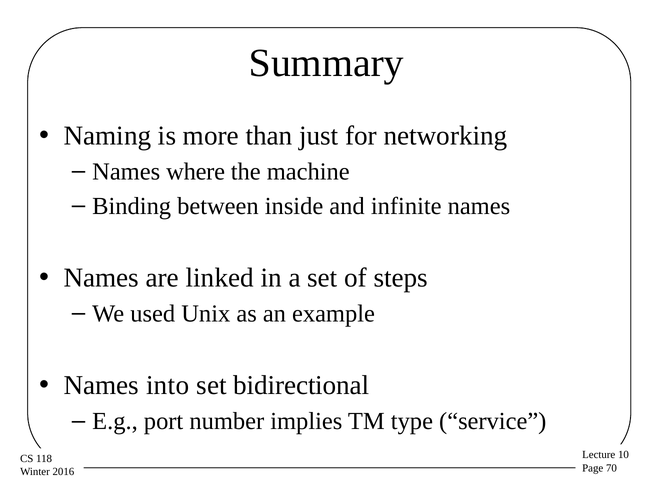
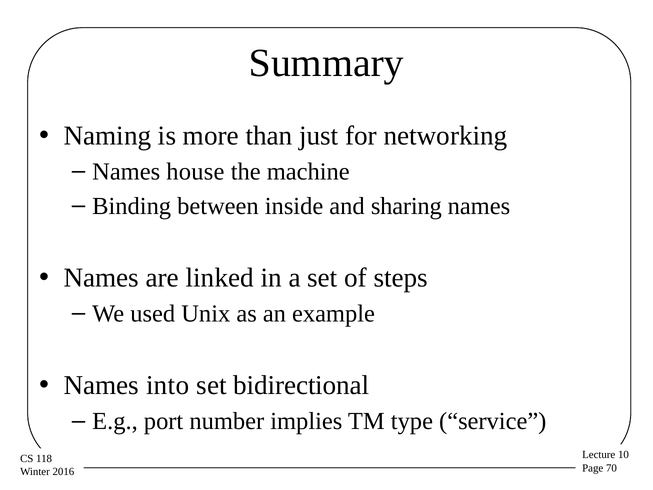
where: where -> house (195, 172)
infinite: infinite -> sharing (406, 206)
